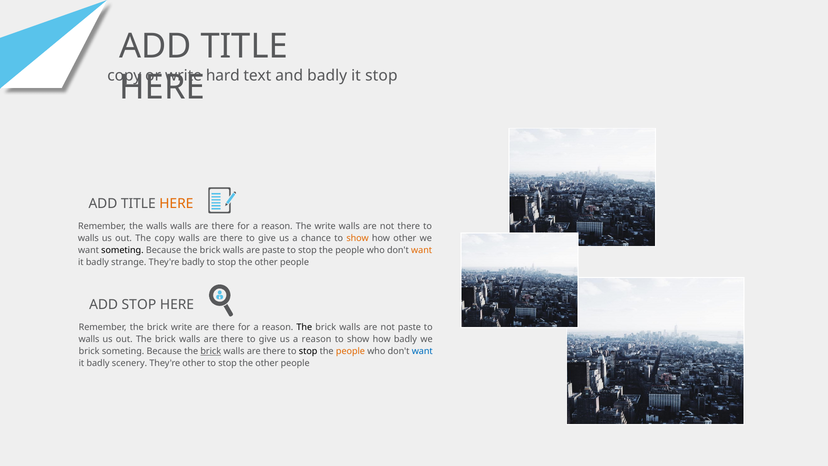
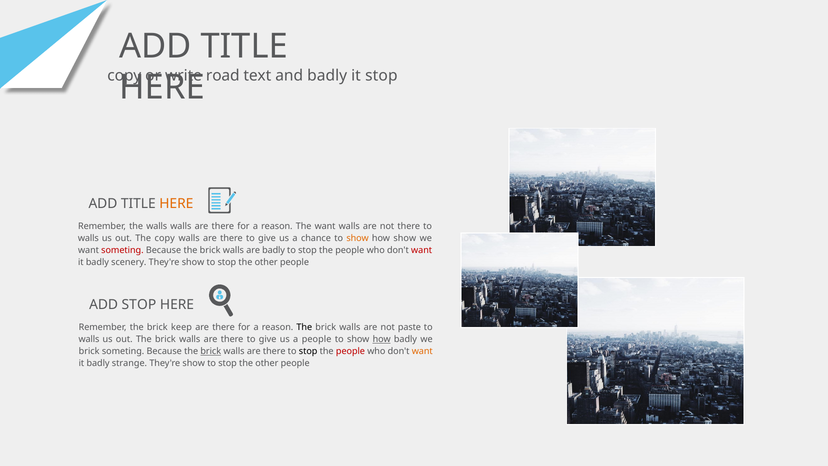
hard: hard -> road (223, 76)
The write: write -> want (325, 226)
how other: other -> show (405, 238)
someting colour: black -> red (122, 250)
are paste: paste -> badly (274, 250)
want colour: orange -> red (422, 250)
strange: strange -> scenery (129, 262)
badly: badly -> show (193, 262)
brick write: write -> keep (181, 327)
us a reason: reason -> people (317, 339)
how underline: none -> present (382, 339)
people colour: orange -> red (350, 351)
want colour: blue -> orange (422, 351)
scenery: scenery -> strange (129, 363)
other: other -> show (194, 363)
